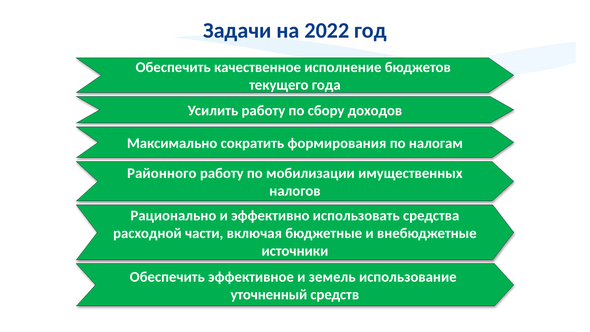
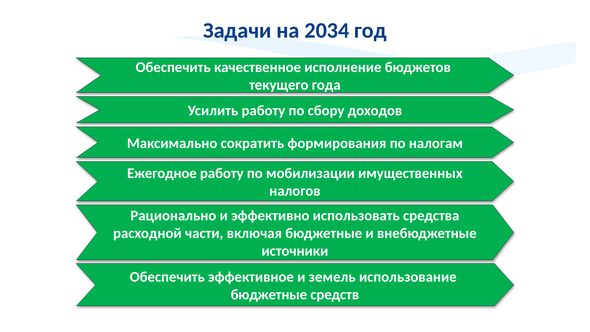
2022: 2022 -> 2034 (327, 31)
Районного: Районного -> Ежегодное (162, 173)
уточненный: уточненный -> бюджетные (269, 295)
